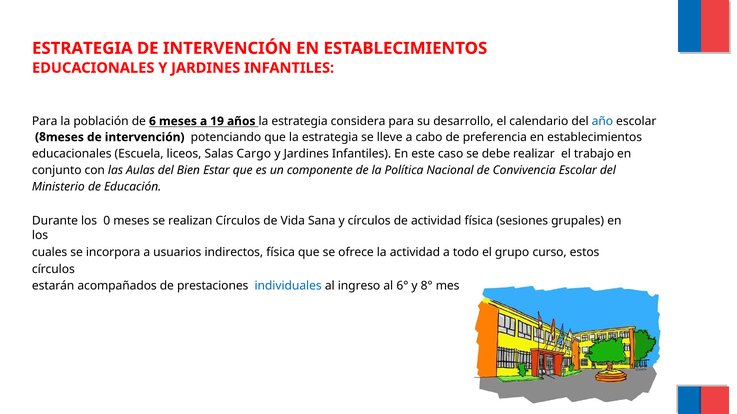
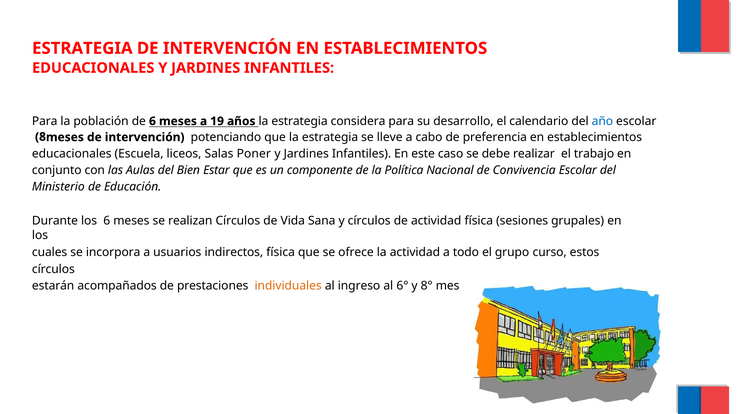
Cargo: Cargo -> Poner (254, 154)
los 0: 0 -> 6 (107, 221)
individuales colour: blue -> orange (288, 286)
